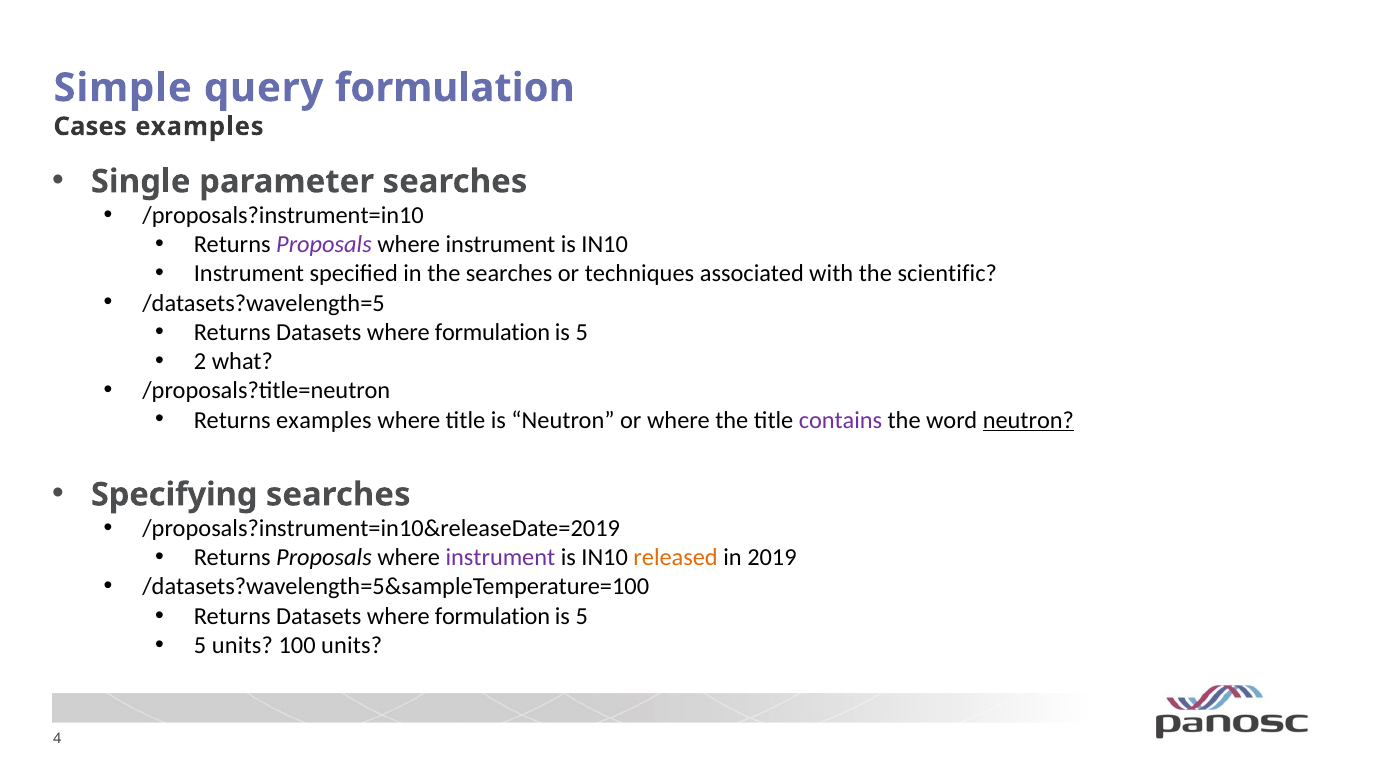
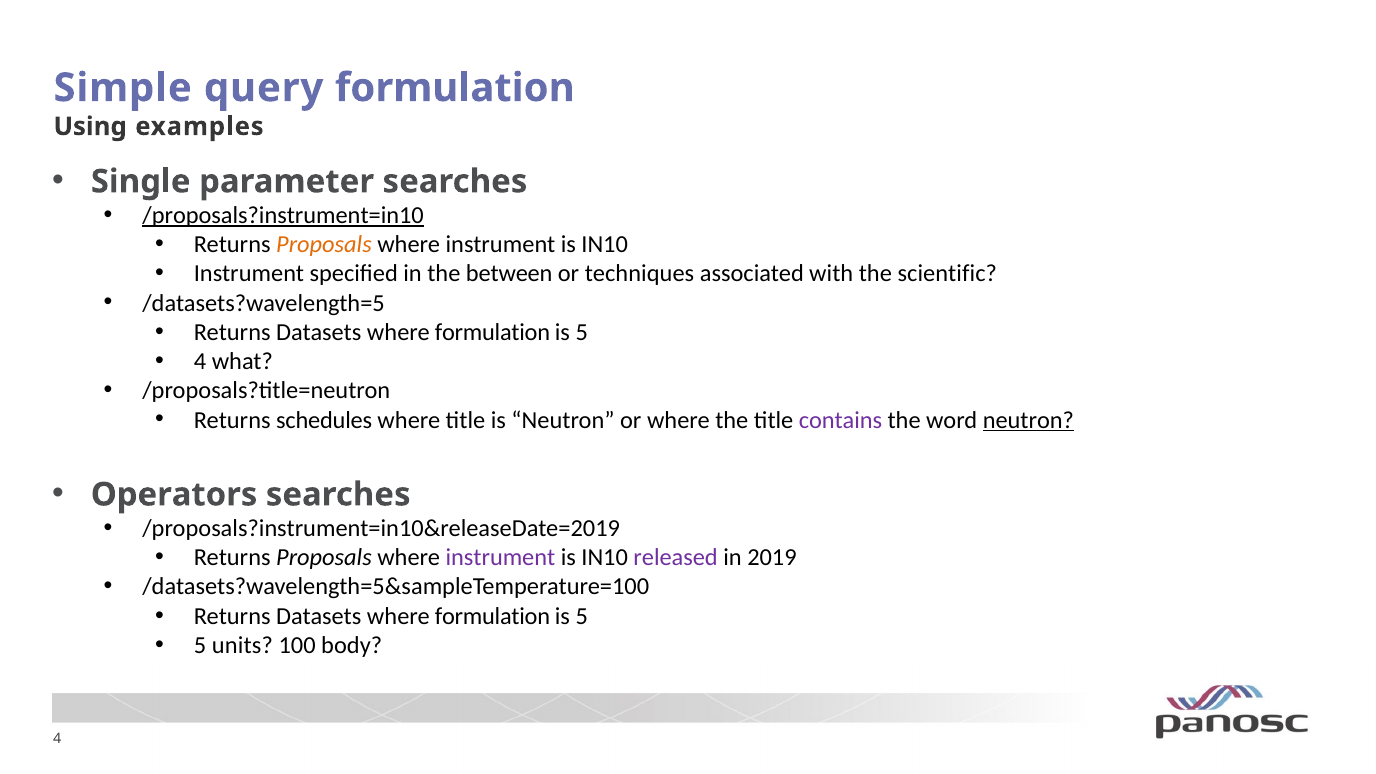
Cases: Cases -> Using (90, 126)
/proposals?instrument=in10 underline: none -> present (283, 215)
Proposals colour: purple -> orange (324, 245)
the searches: searches -> between (509, 274)
2: 2 -> 4 (200, 362)
Returns examples: examples -> schedules (324, 420)
Specifying: Specifying -> Operators (174, 495)
released colour: orange -> purple (676, 558)
100 units: units -> body (352, 645)
